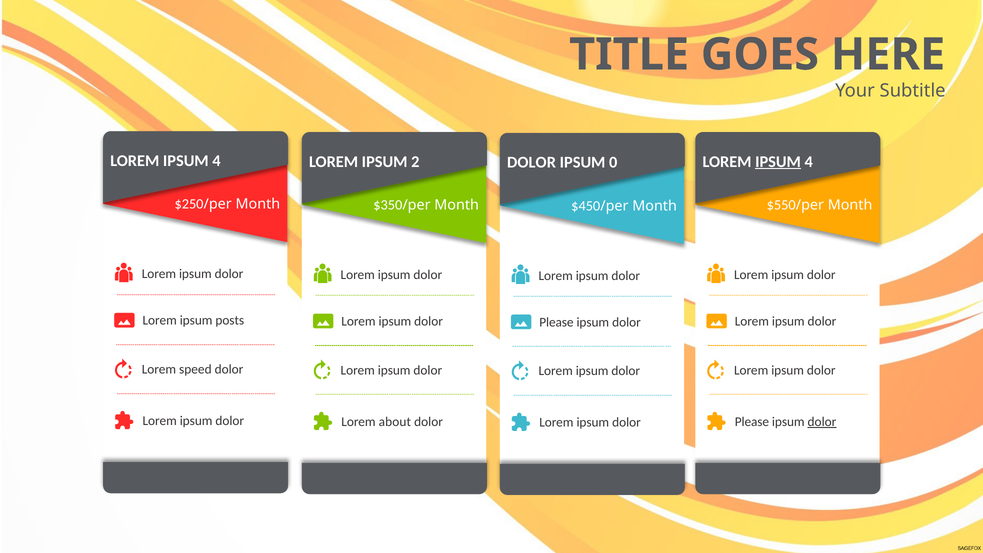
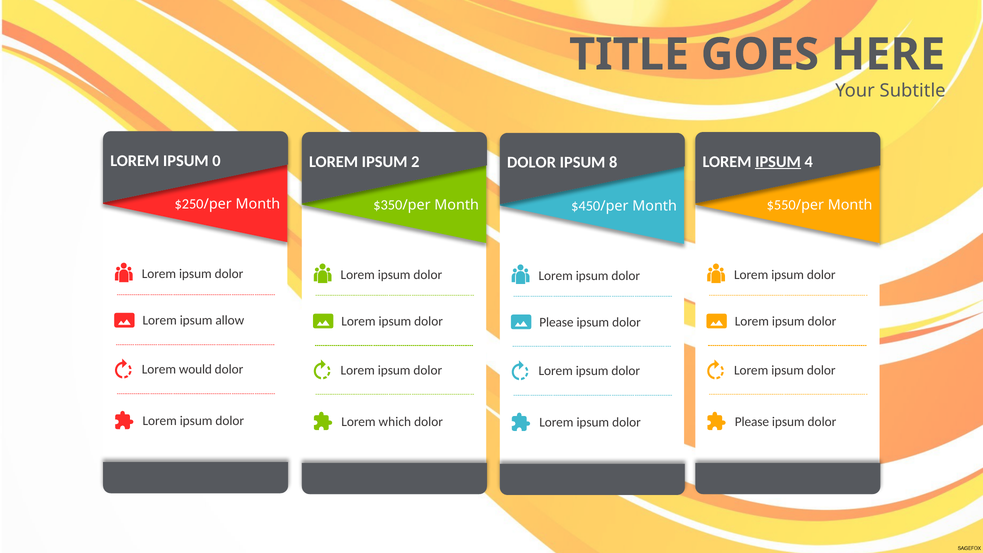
4: 4 -> 0 (217, 161)
0: 0 -> 8 (613, 162)
posts: posts -> allow (230, 320)
speed: speed -> would (195, 369)
about: about -> which (395, 422)
dolor underline: present -> none (822, 422)
